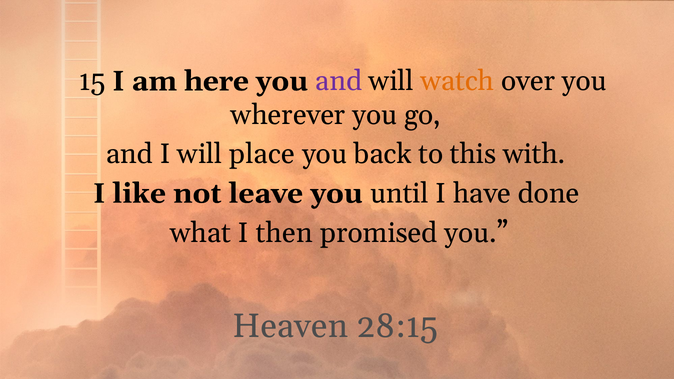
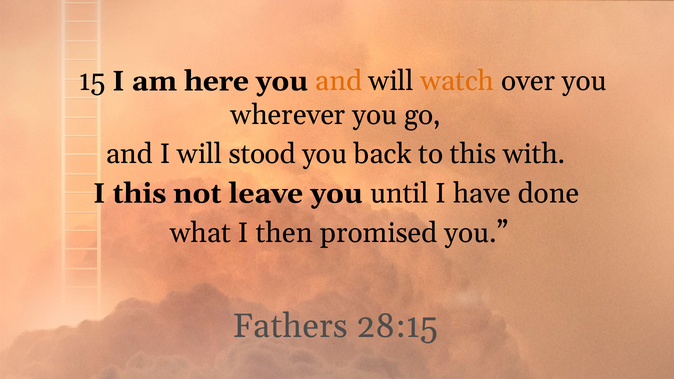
and colour: purple -> orange (339, 81)
place: place -> stood (262, 154)
I like: like -> this (139, 194)
Heaven: Heaven -> Fathers (290, 326)
